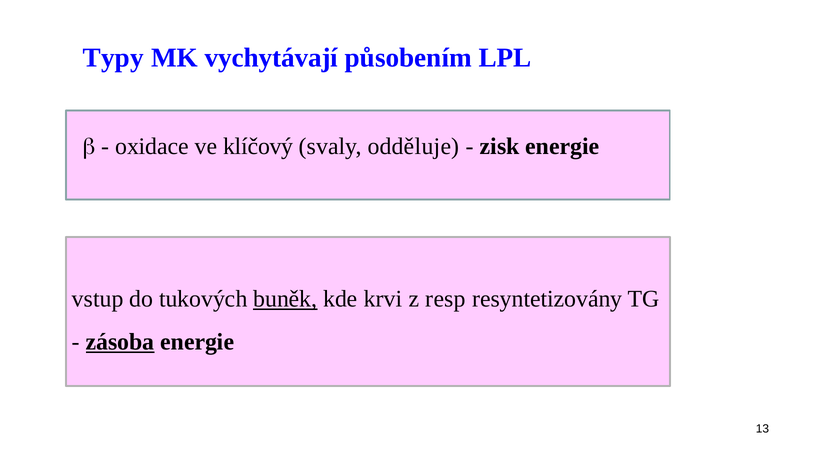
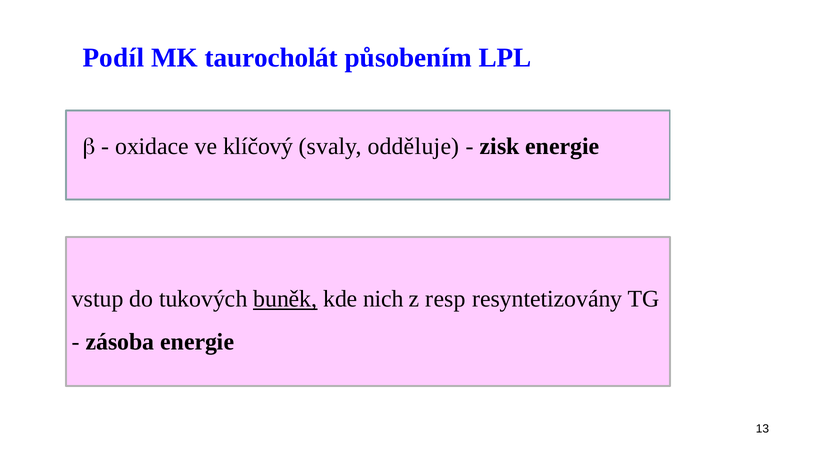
Typy: Typy -> Podíl (113, 58)
vychytávají: vychytávají -> taurocholát (271, 58)
krvi: krvi -> nich (383, 299)
zásoba underline: present -> none (120, 342)
